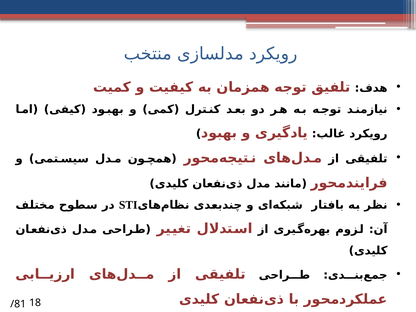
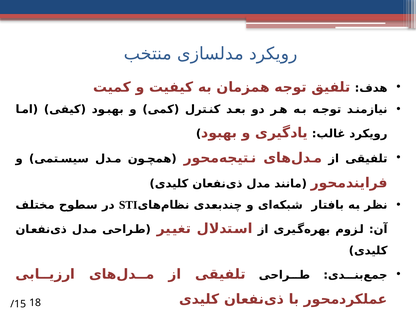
/81: /81 -> /15 (18, 304)
